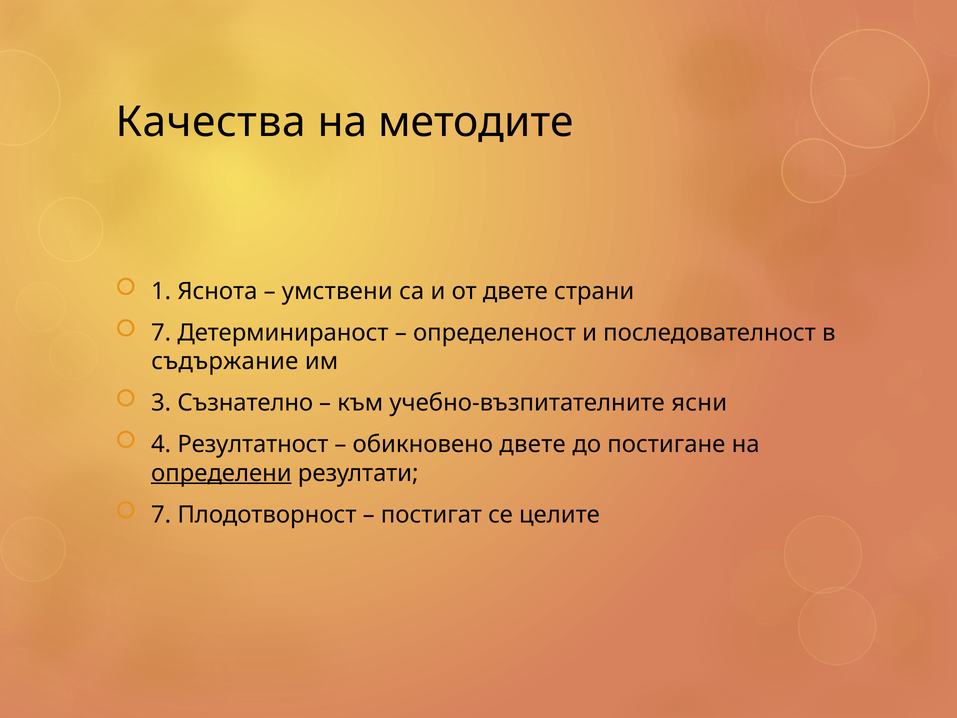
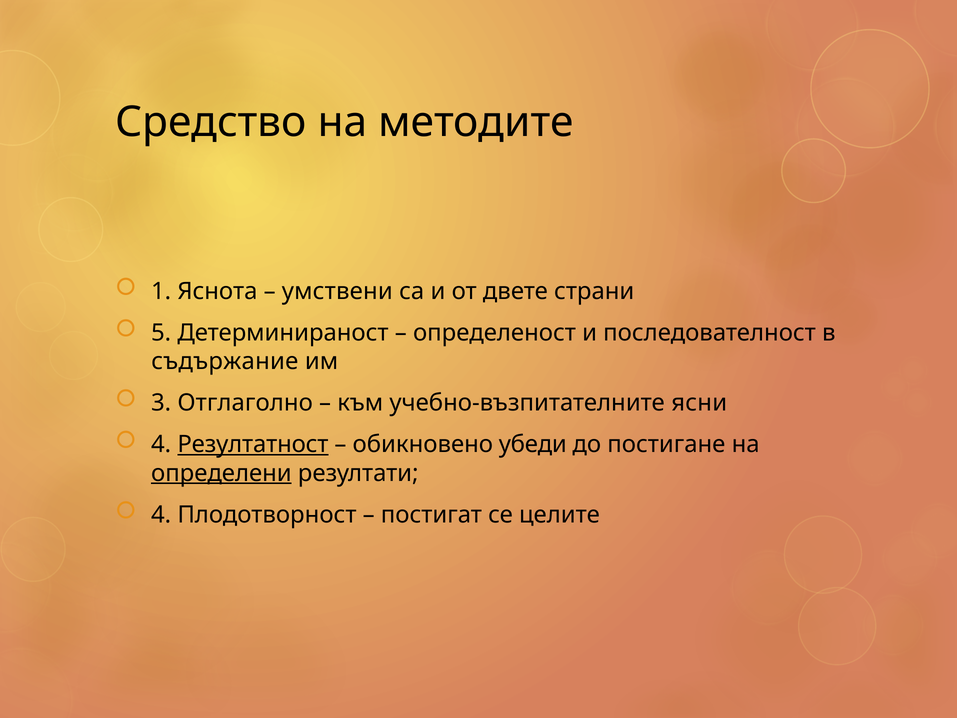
Качества: Качества -> Средство (211, 122)
7: 7 -> 5 (161, 333)
Съзнателно: Съзнателно -> Отглаголно (245, 403)
Резултатност underline: none -> present (253, 444)
обикновено двете: двете -> убеди (533, 444)
7: 7 -> 4 (161, 514)
